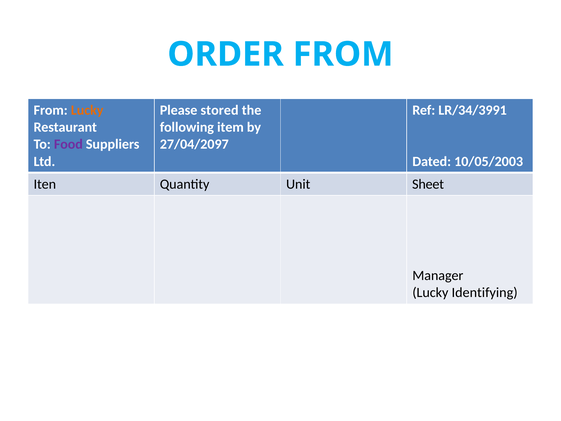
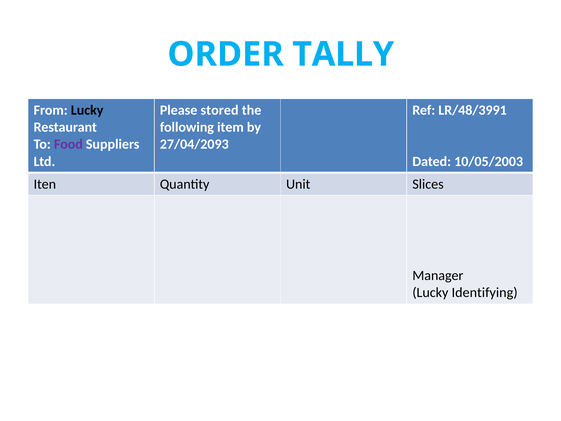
ORDER FROM: FROM -> TALLY (343, 54)
Lucky colour: orange -> black (87, 110)
LR/34/3991: LR/34/3991 -> LR/48/3991 (473, 110)
27/04/2097: 27/04/2097 -> 27/04/2093 (194, 144)
Sheet: Sheet -> Slices (428, 184)
